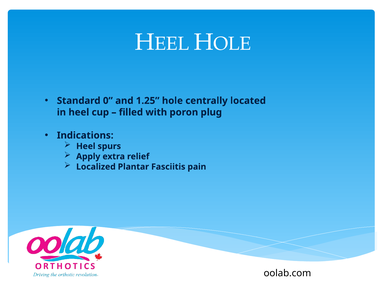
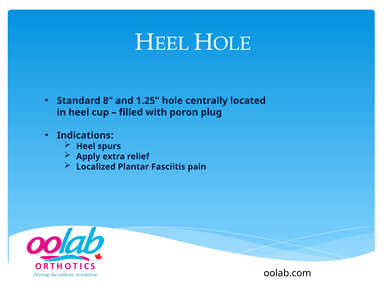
0: 0 -> 8 (108, 101)
